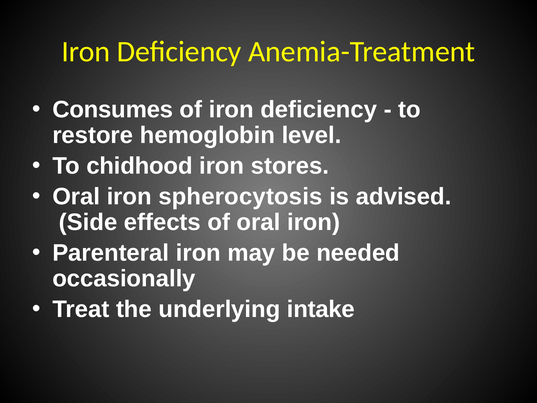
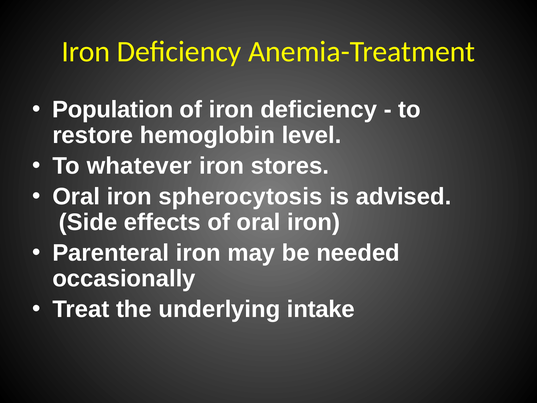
Consumes: Consumes -> Population (113, 109)
chidhood: chidhood -> whatever (139, 166)
